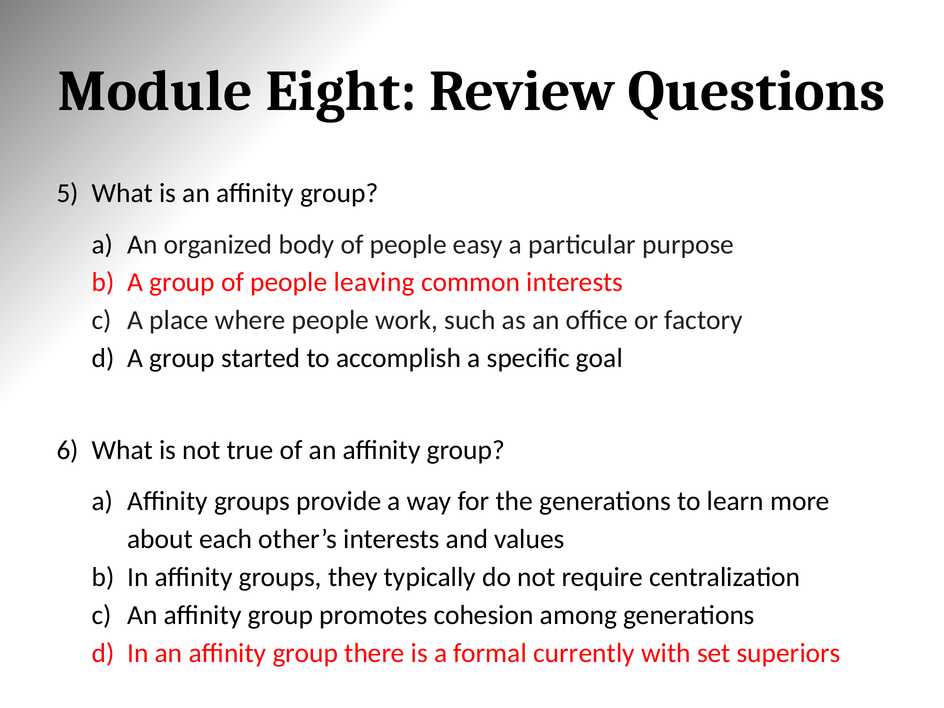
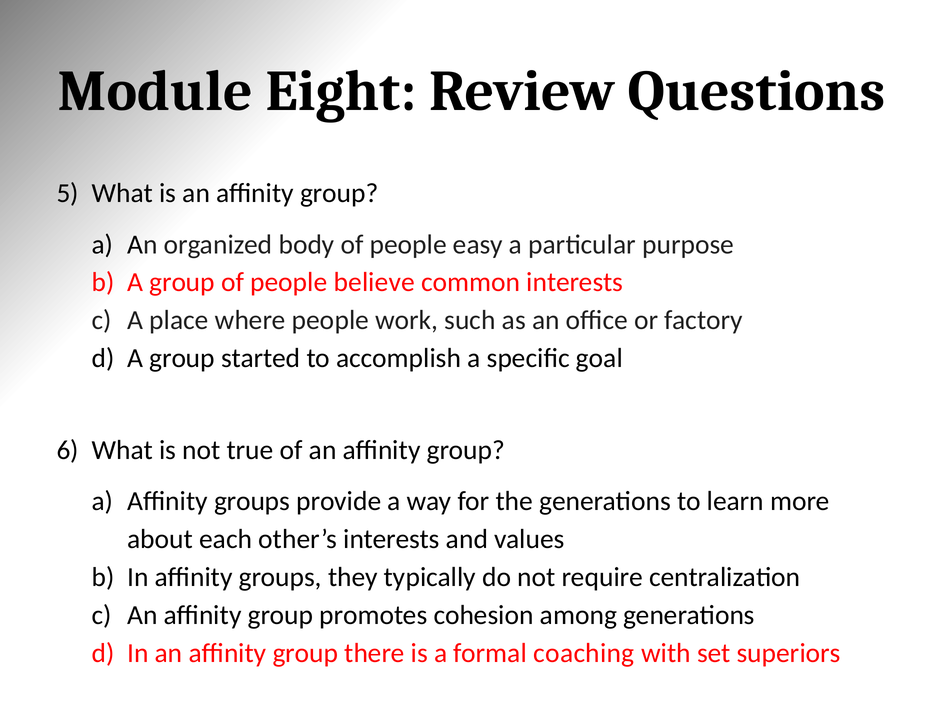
leaving: leaving -> believe (374, 282)
currently: currently -> coaching (584, 653)
